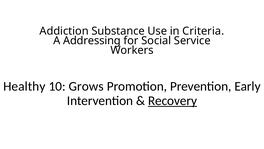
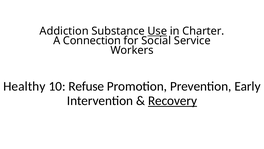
Use underline: none -> present (157, 31)
Criteria: Criteria -> Charter (203, 31)
Addressing: Addressing -> Connection (92, 41)
Grows: Grows -> Refuse (86, 86)
